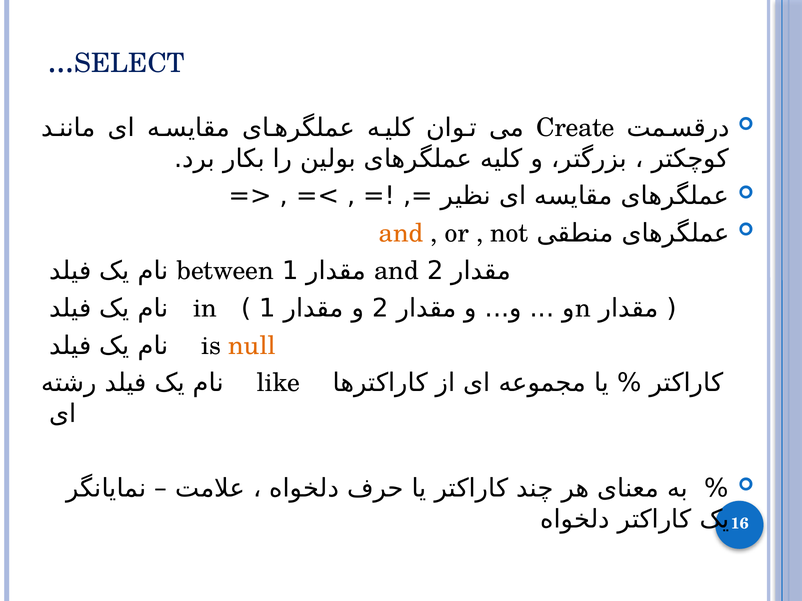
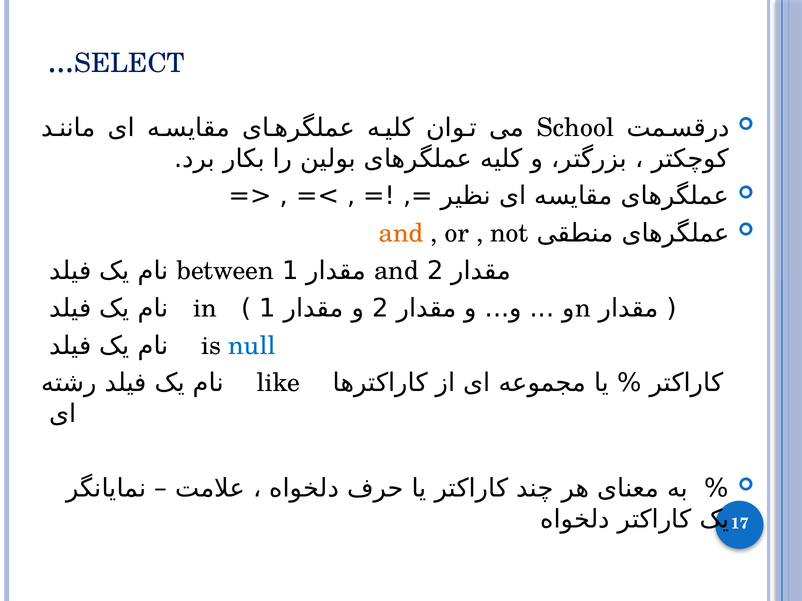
Create: Create -> School (575, 128)
null colour: orange -> blue (252, 346)
16: 16 -> 17 (740, 524)
